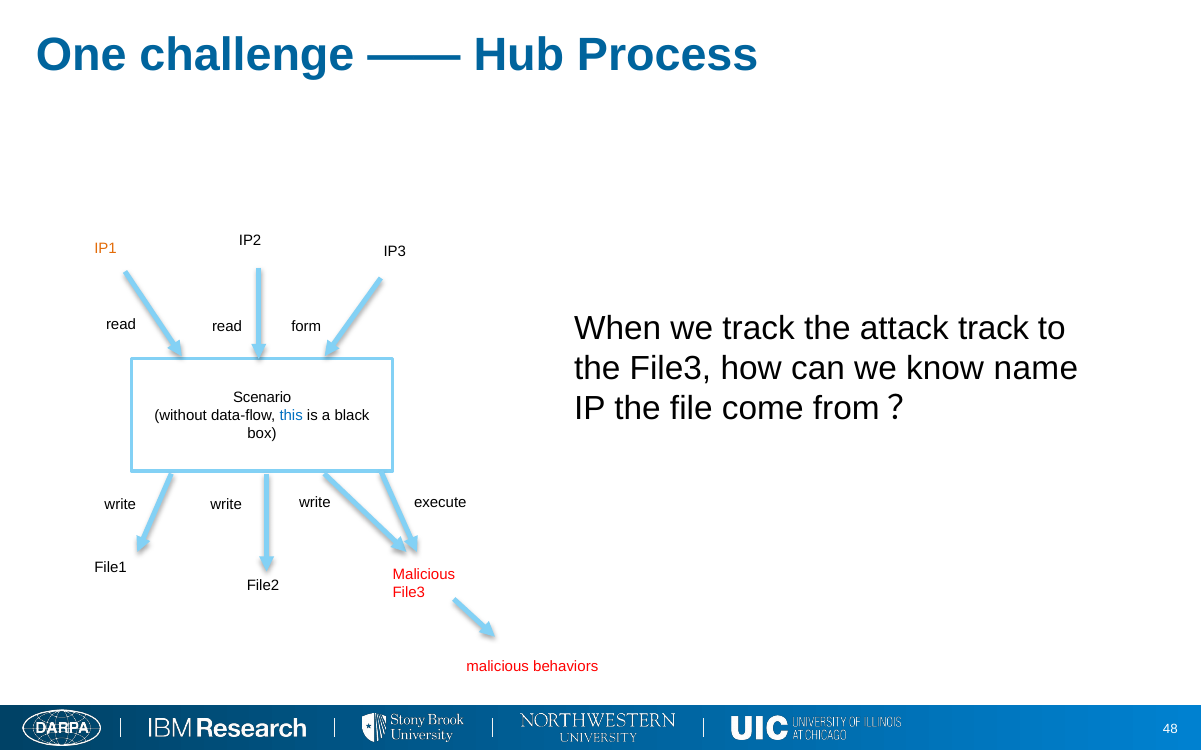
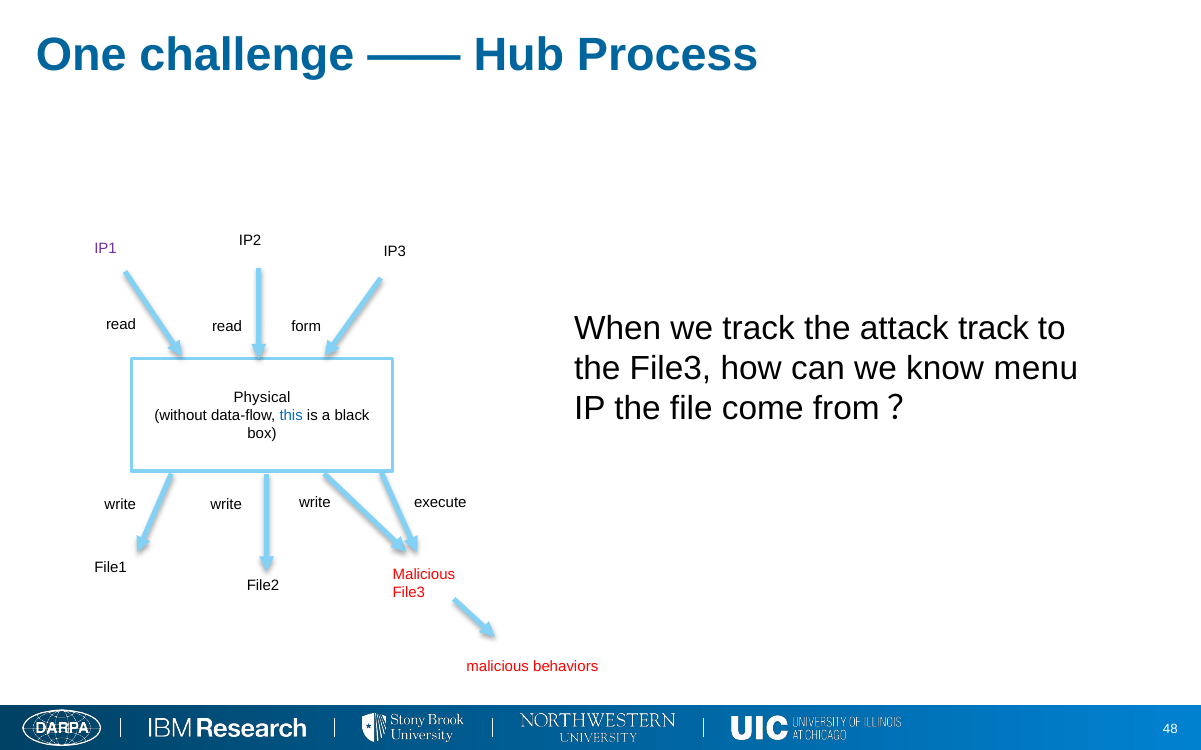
IP1 colour: orange -> purple (106, 249)
name: name -> menu (1036, 368)
Scenario: Scenario -> Physical (262, 398)
